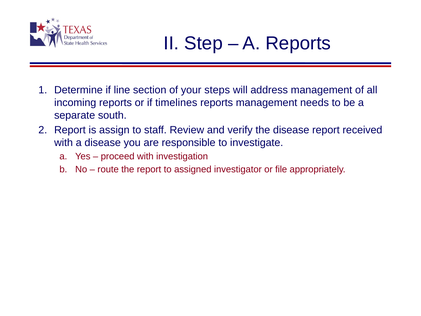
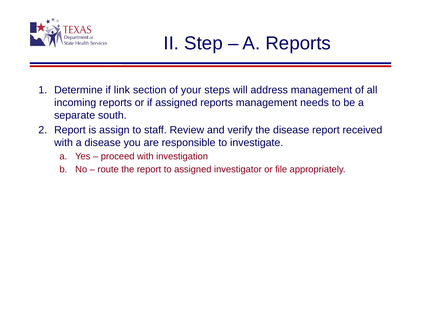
line: line -> link (122, 90)
if timelines: timelines -> assigned (176, 102)
